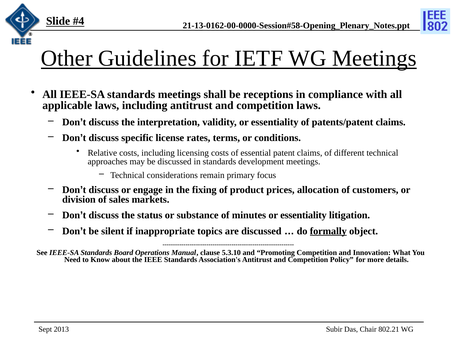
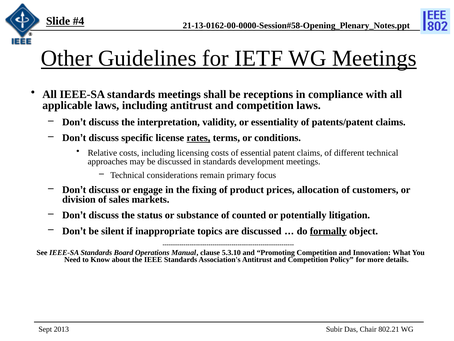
rates underline: none -> present (198, 138)
minutes: minutes -> counted (249, 215)
essentiality: essentiality -> potentially (303, 215)
